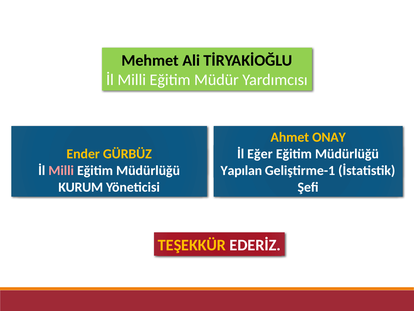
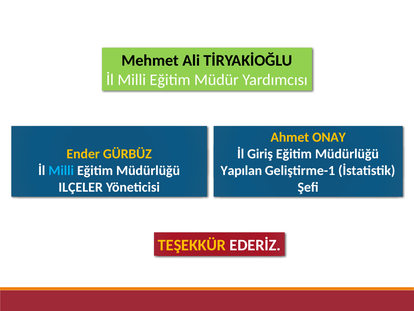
Eğer: Eğer -> Giriş (260, 154)
Milli colour: pink -> light blue (61, 170)
KURUM: KURUM -> ILÇELER (81, 187)
